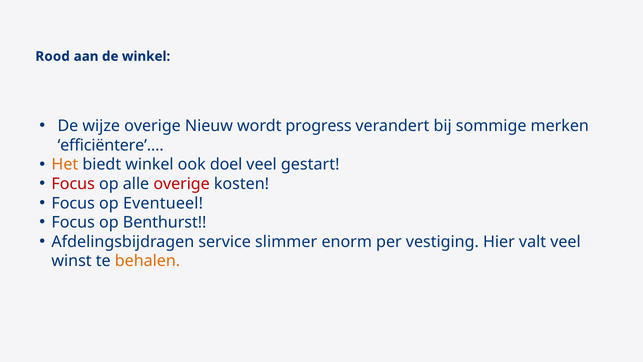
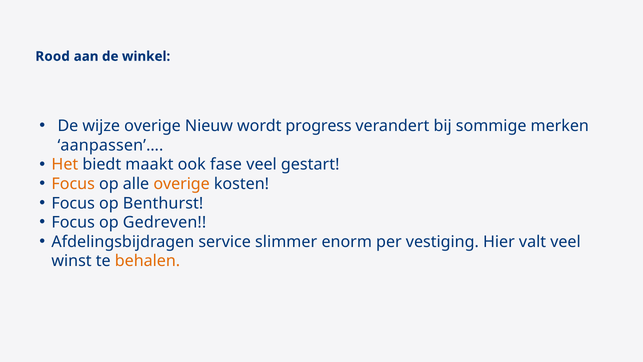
efficiëntere’…: efficiëntere’… -> aanpassen’… (110, 145)
biedt winkel: winkel -> maakt (149, 165)
doel: doel -> fase (226, 165)
Focus colour: red -> orange (73, 184)
overige colour: red -> orange (182, 184)
Eventueel: Eventueel -> Benthurst (163, 203)
Benthurst: Benthurst -> Gedreven (165, 222)
